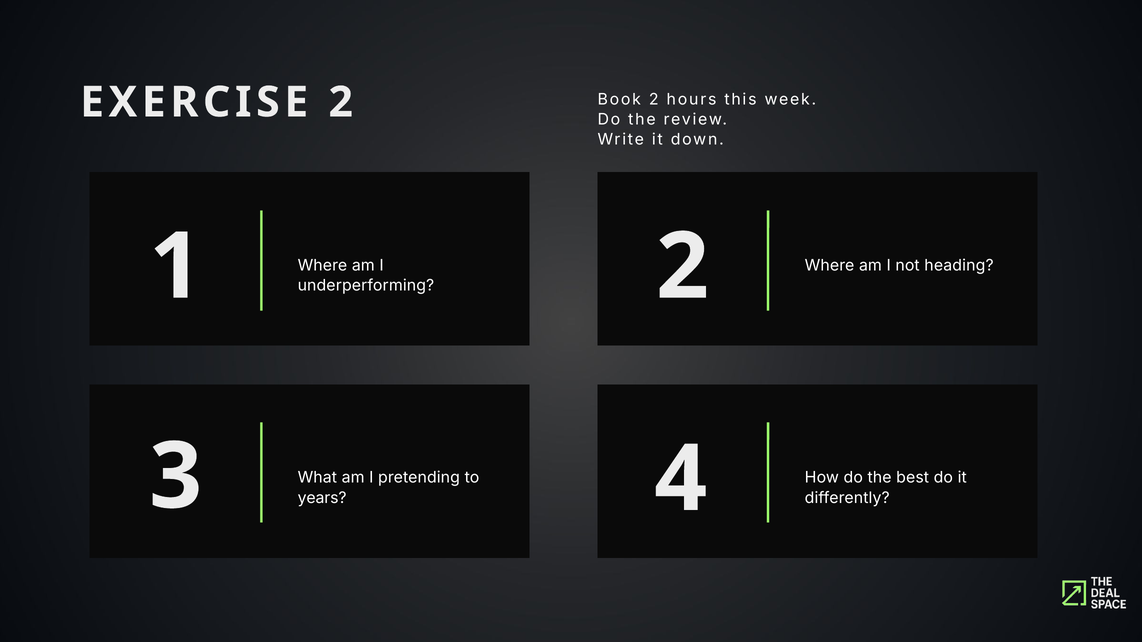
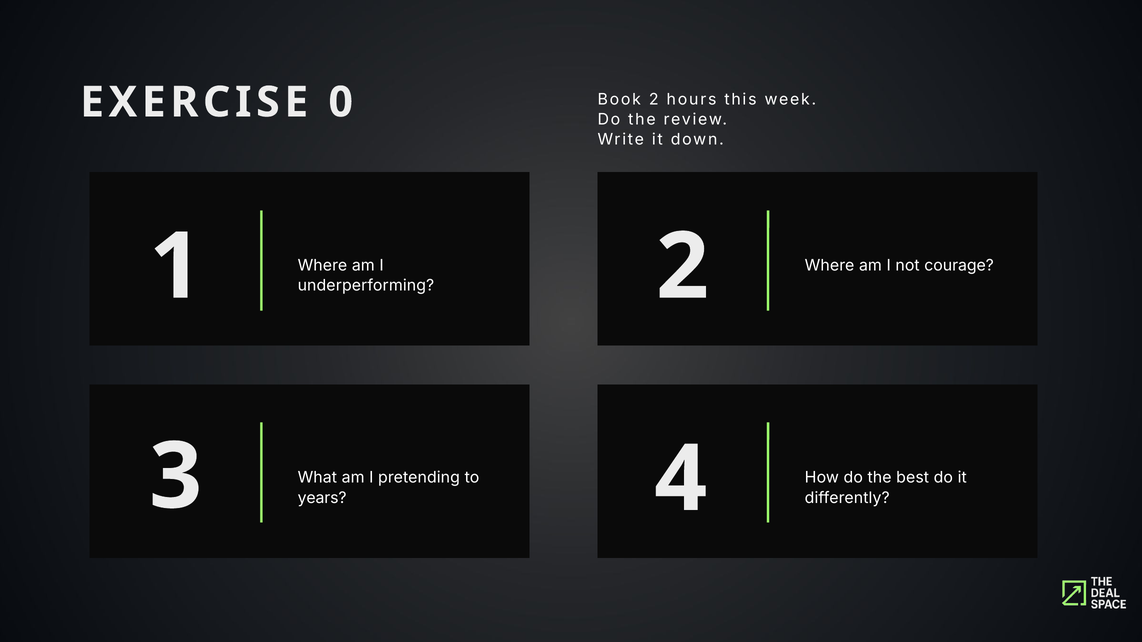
EXERCISE 2: 2 -> 0 (341, 102)
heading: heading -> courage (959, 265)
